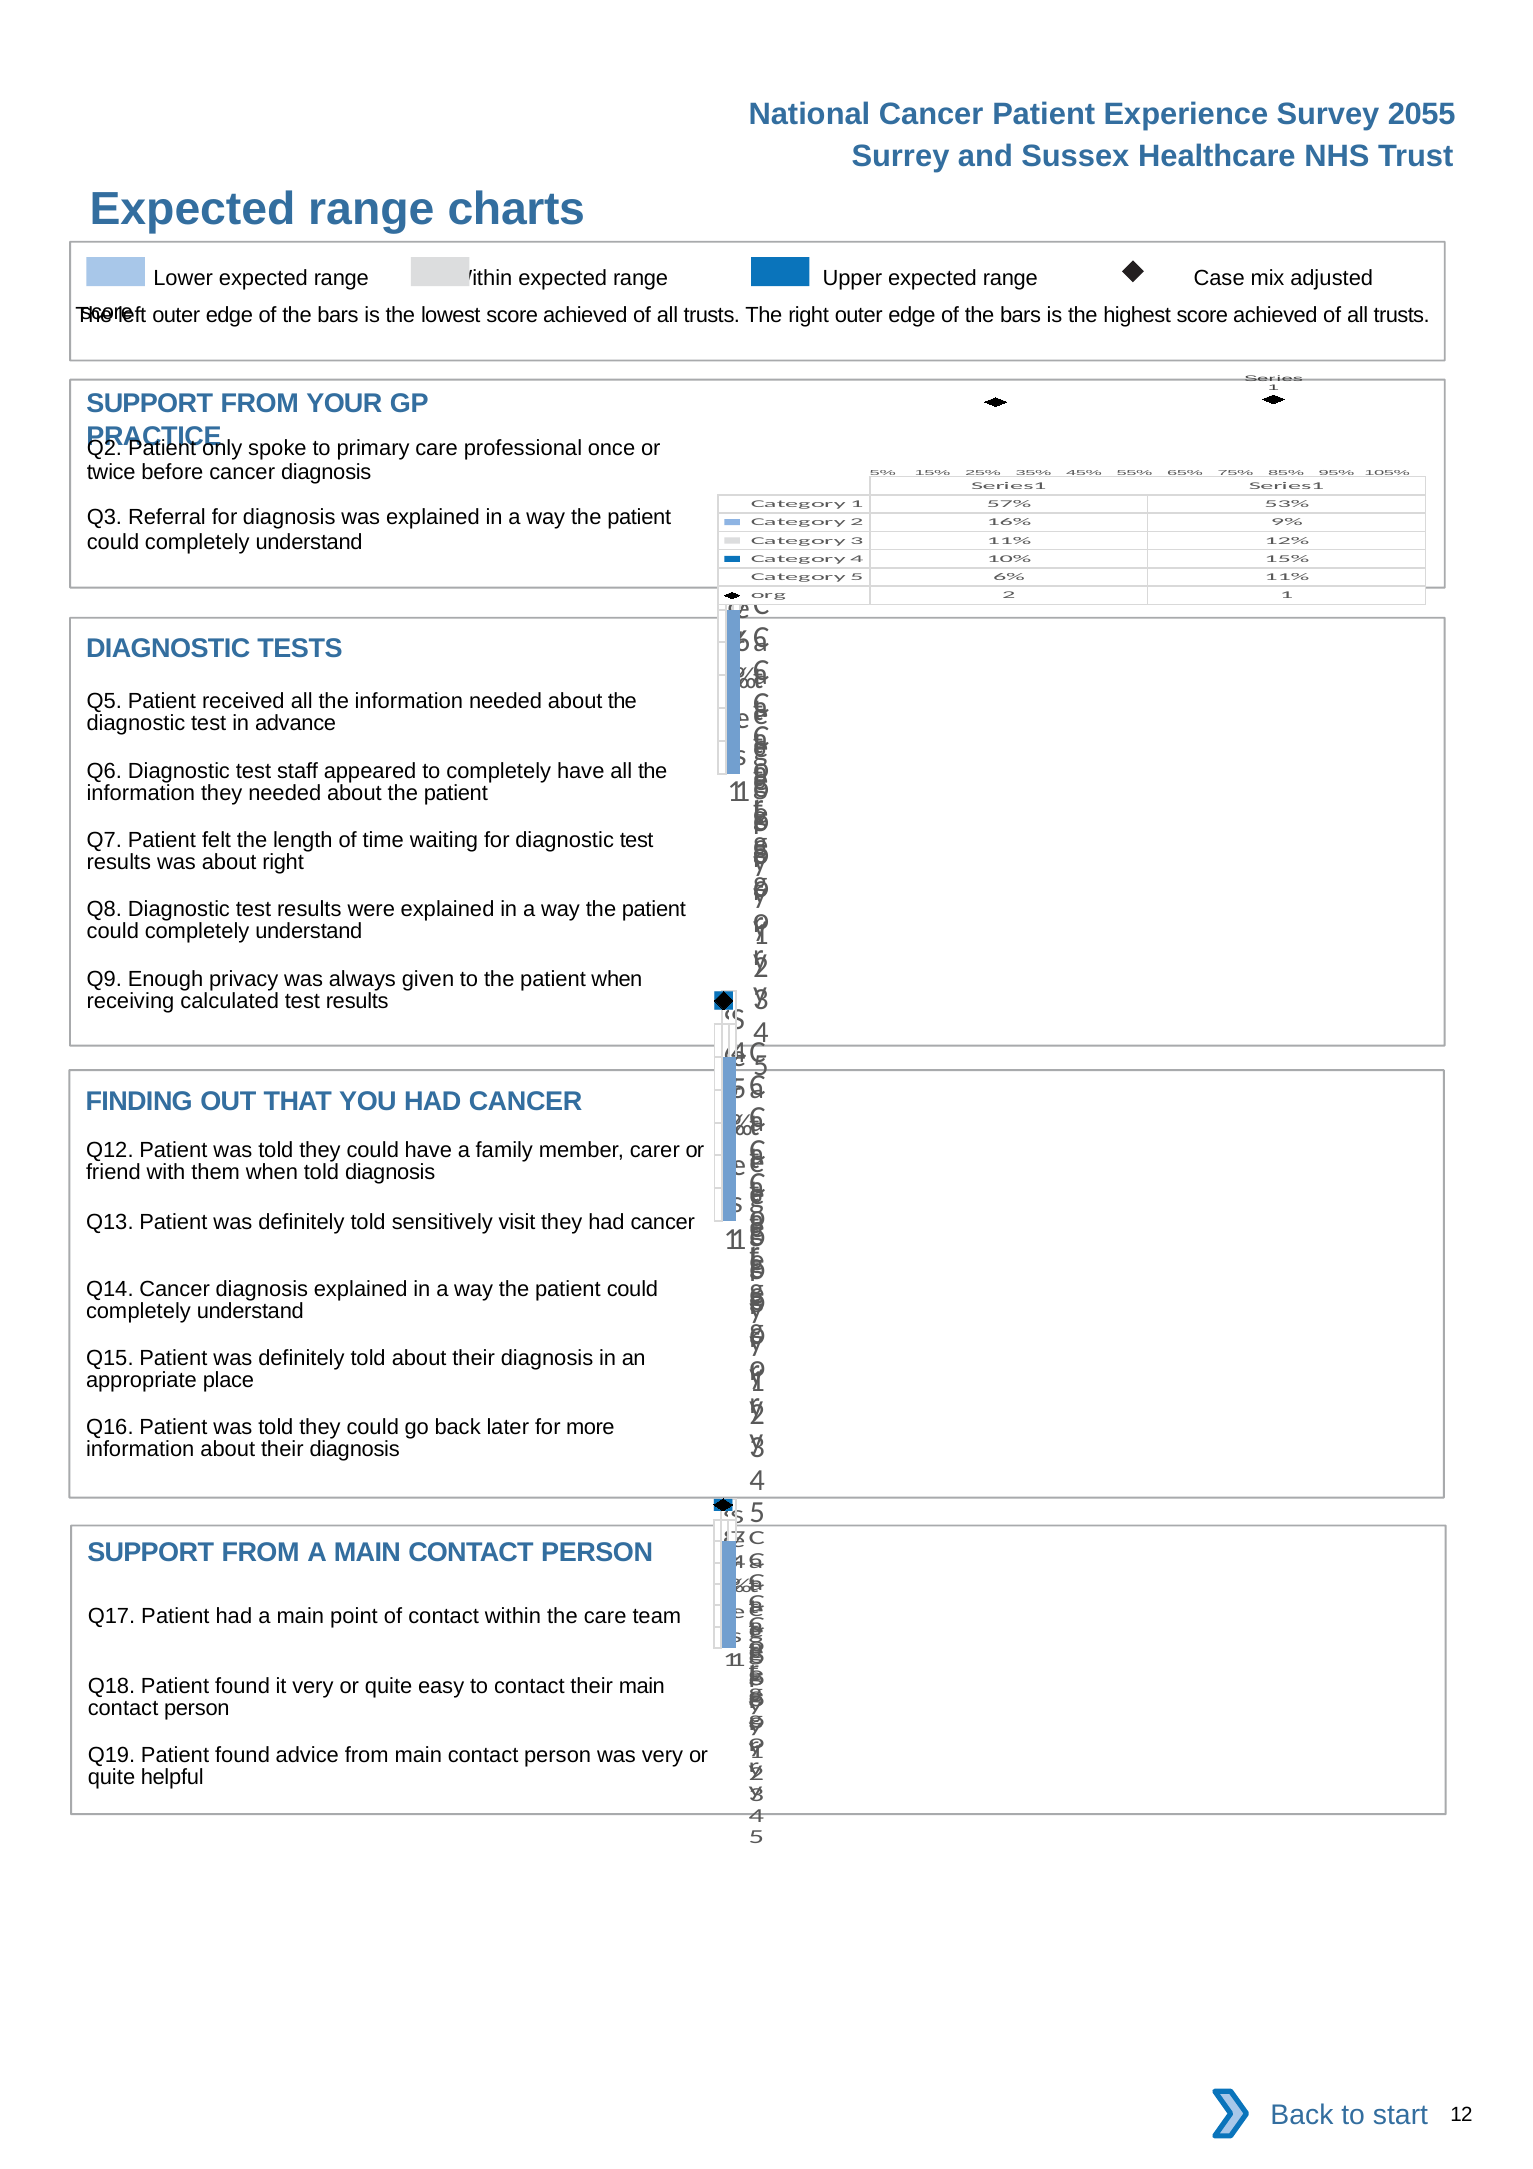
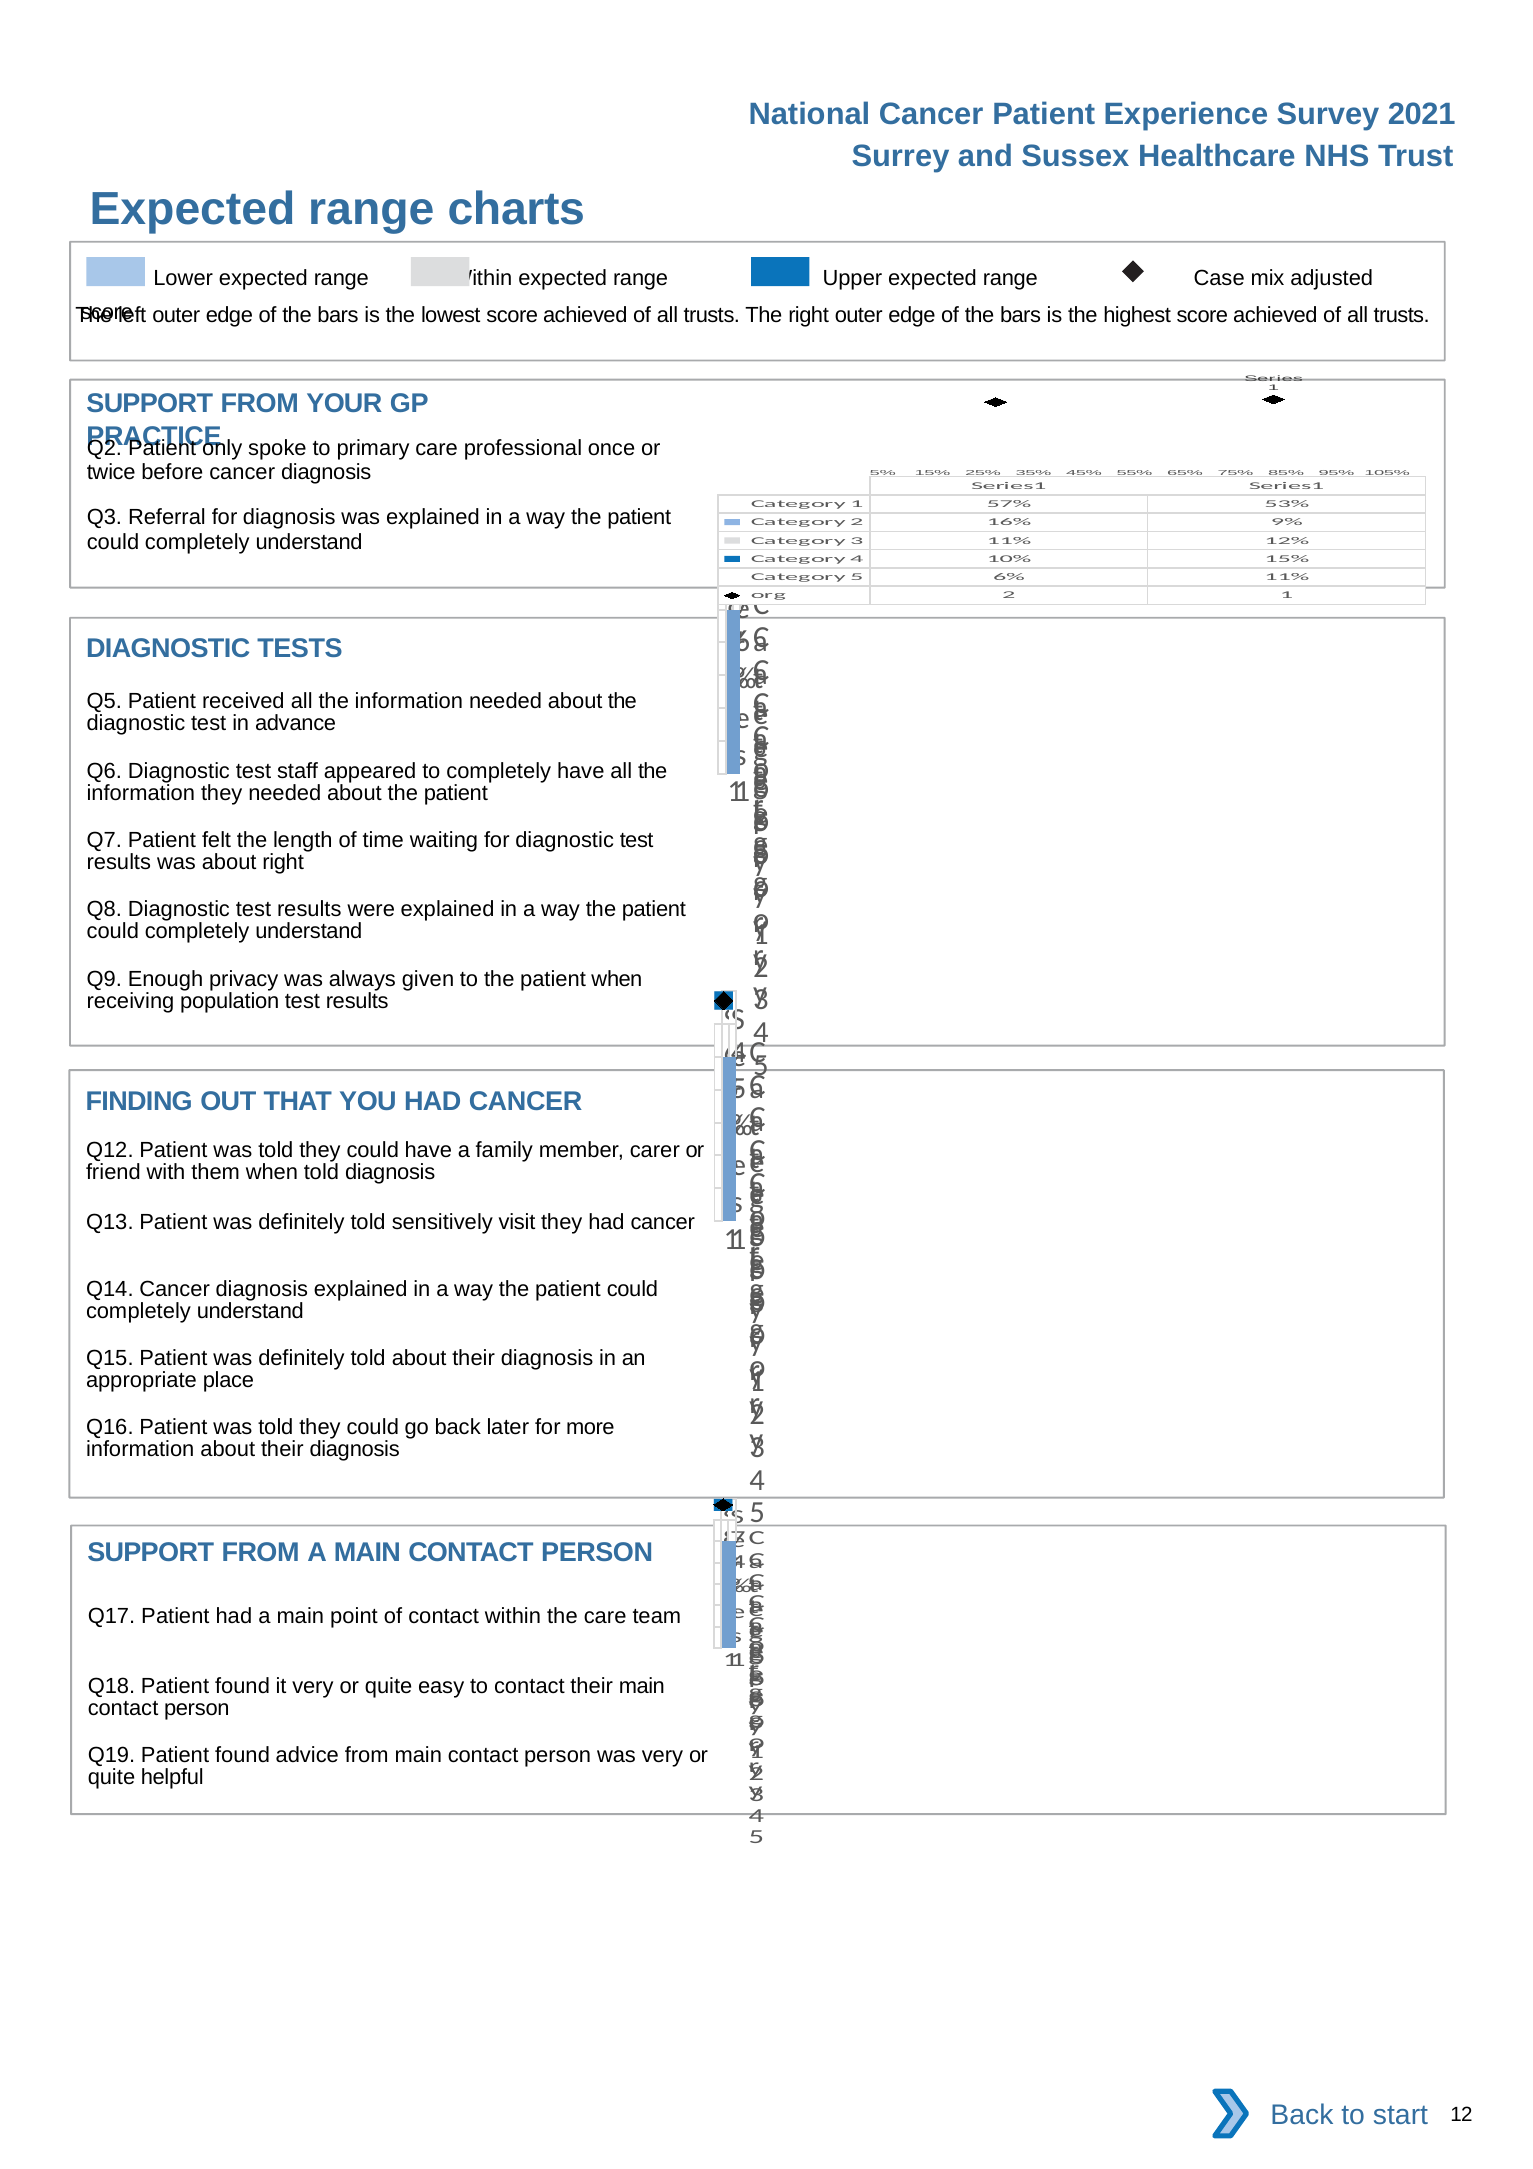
2055: 2055 -> 2021 (1422, 114)
calculated: calculated -> population (230, 1001)
